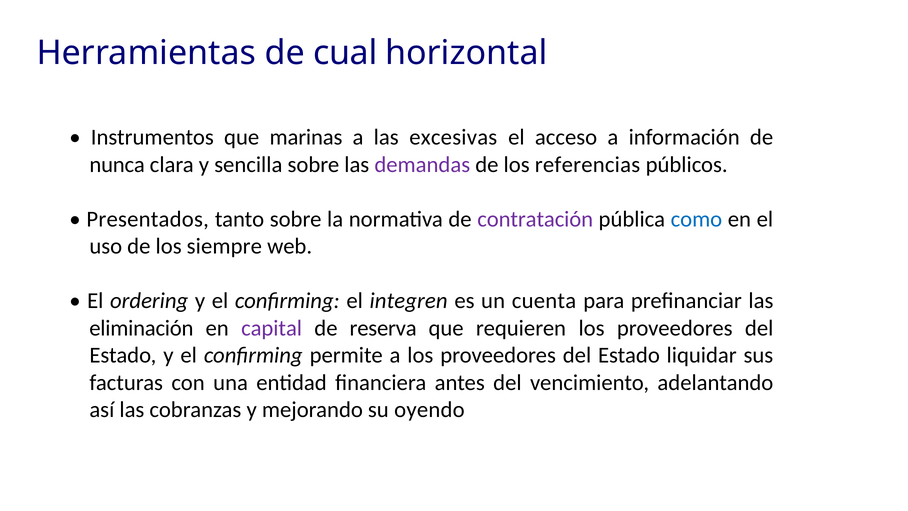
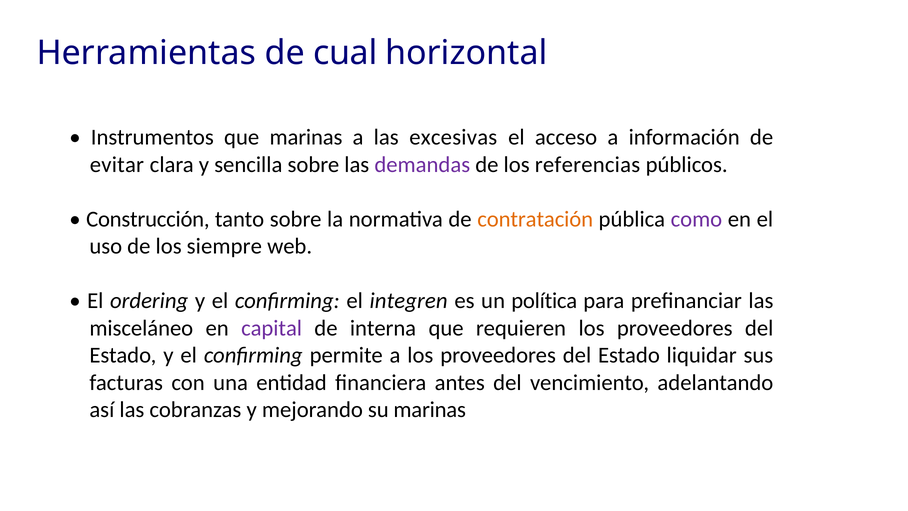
nunca: nunca -> evitar (117, 164)
Presentados: Presentados -> Construcción (148, 219)
contratación colour: purple -> orange (535, 219)
como colour: blue -> purple (696, 219)
cuenta: cuenta -> política (544, 301)
eliminación: eliminación -> misceláneo (141, 328)
reserva: reserva -> interna (383, 328)
su oyendo: oyendo -> marinas (430, 410)
